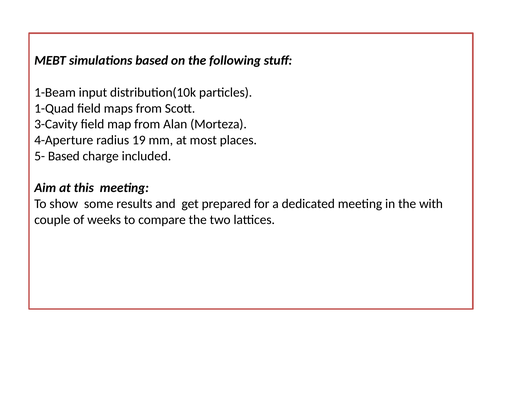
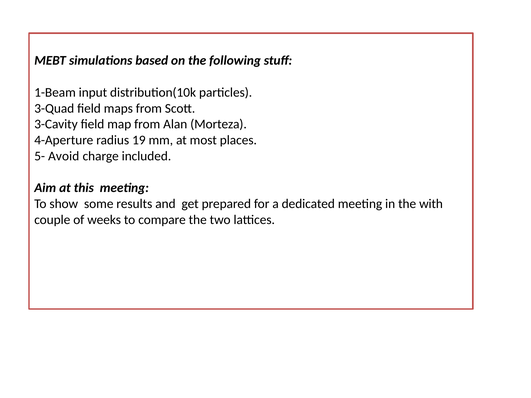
1-Quad: 1-Quad -> 3-Quad (54, 108)
5- Based: Based -> Avoid (64, 156)
